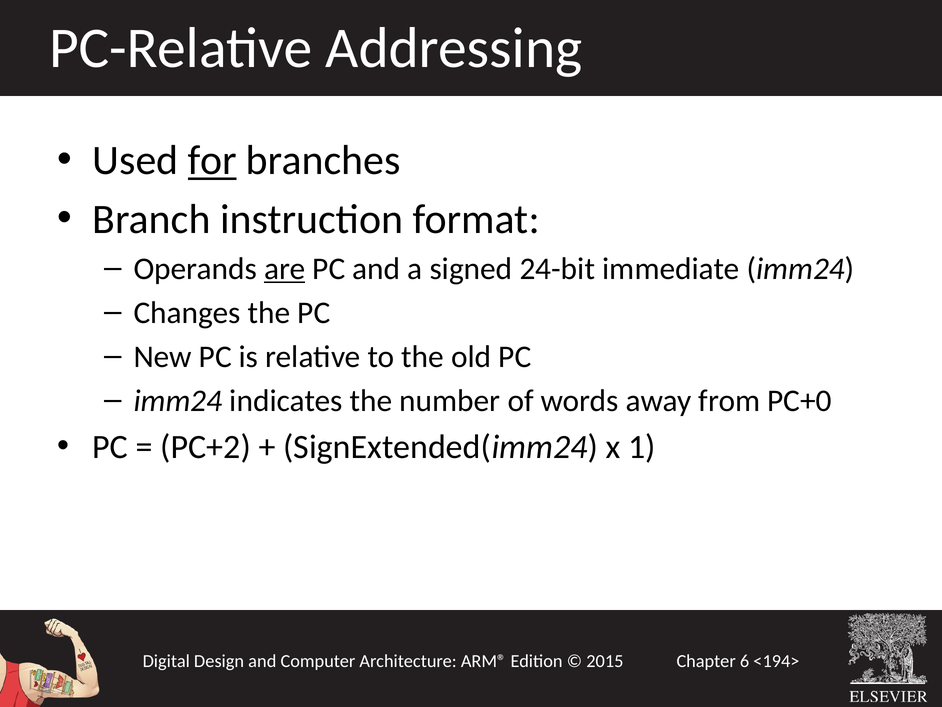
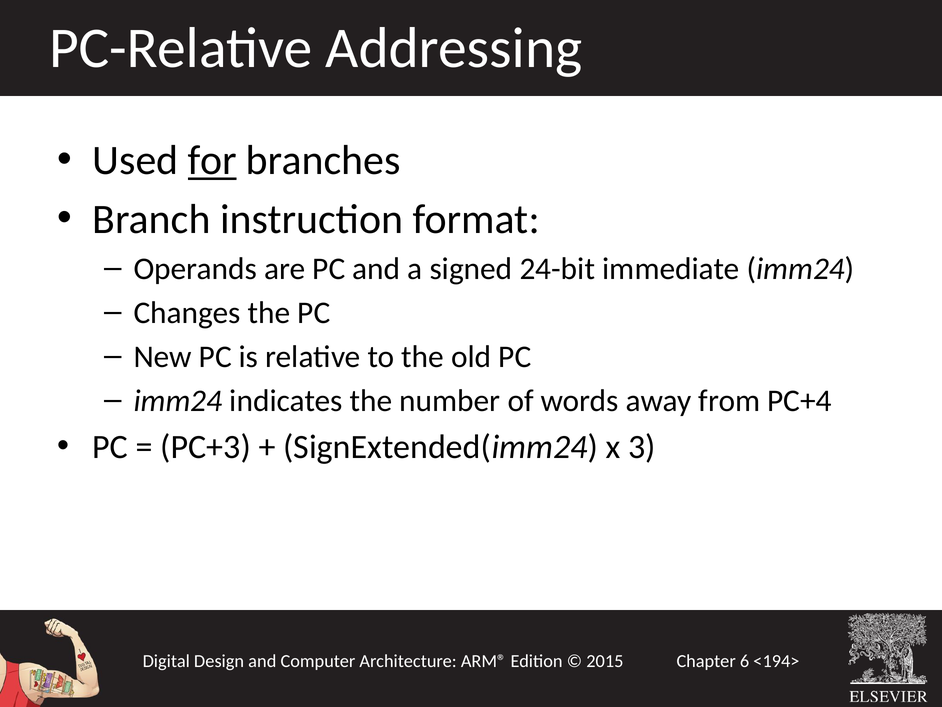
are underline: present -> none (285, 269)
PC+0: PC+0 -> PC+4 (799, 400)
PC+2: PC+2 -> PC+3 (206, 447)
1: 1 -> 3 (642, 447)
